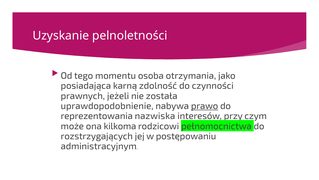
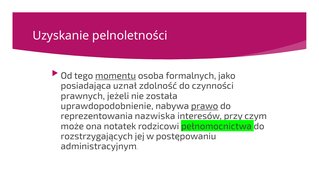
momentu underline: none -> present (116, 76)
otrzymania: otrzymania -> formalnych (191, 76)
karną: karną -> uznał (125, 86)
kilkoma: kilkoma -> notatek (120, 126)
